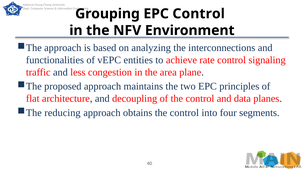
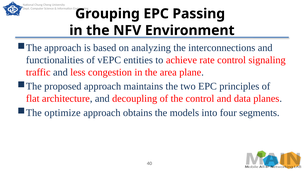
EPC Control: Control -> Passing (199, 14)
reducing: reducing -> optimize (62, 113)
control: control -> models (184, 113)
